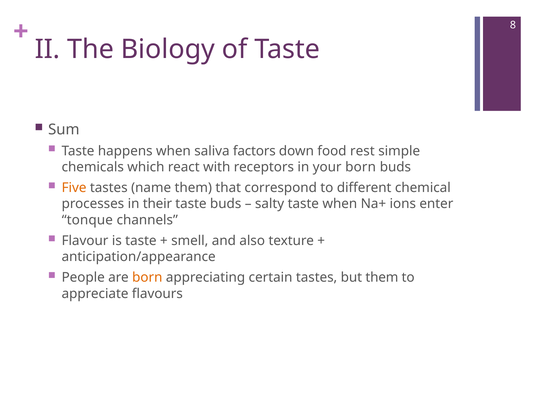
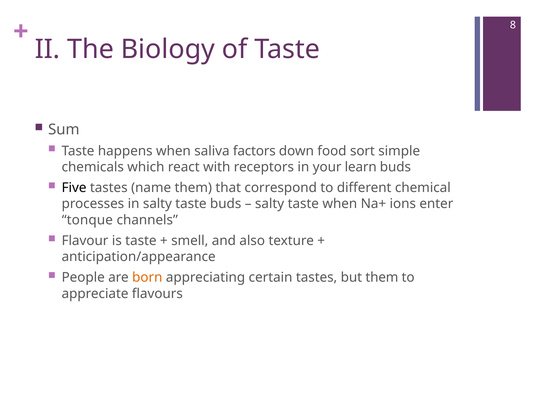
rest: rest -> sort (362, 151)
your born: born -> learn (361, 167)
Five colour: orange -> black (74, 187)
in their: their -> salty (157, 204)
